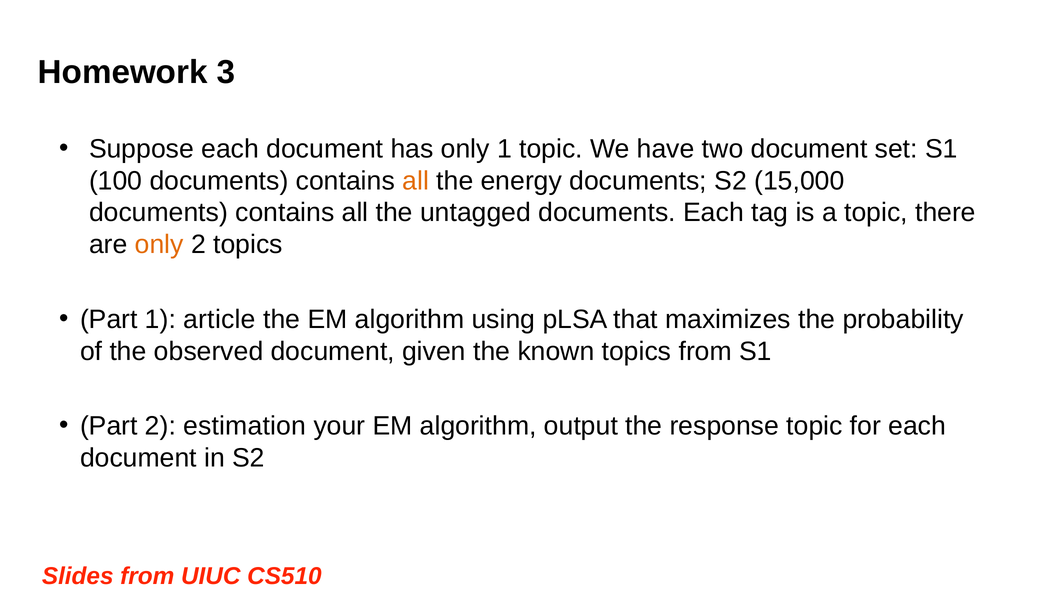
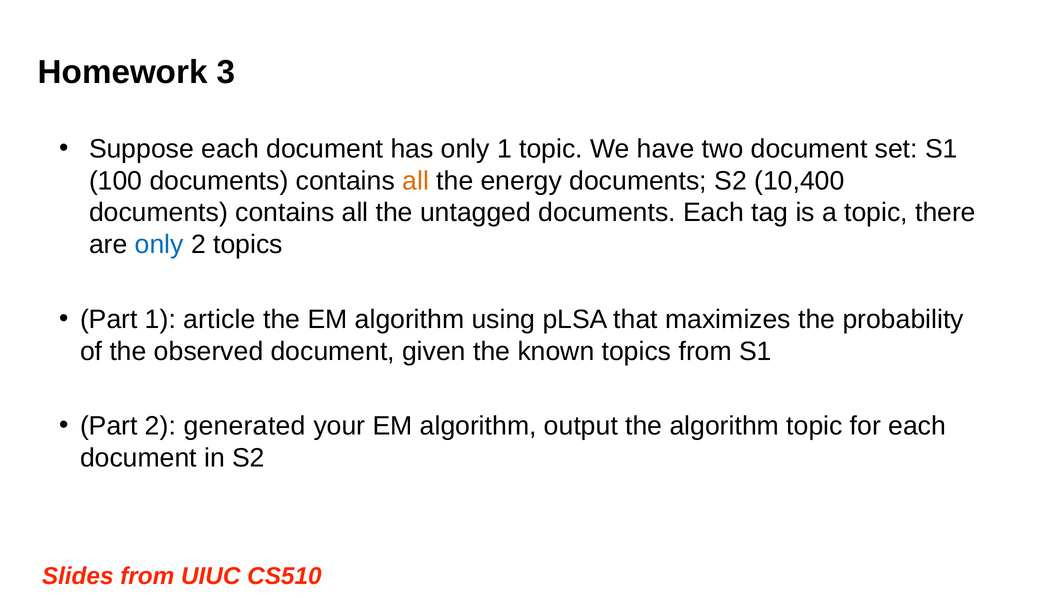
15,000: 15,000 -> 10,400 (799, 181)
only colour: orange -> blue (159, 245)
estimation: estimation -> generated (245, 427)
the response: response -> algorithm (724, 427)
